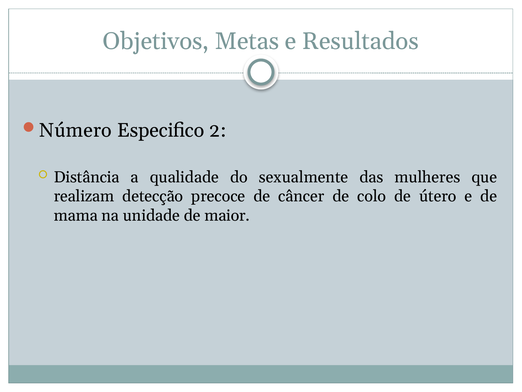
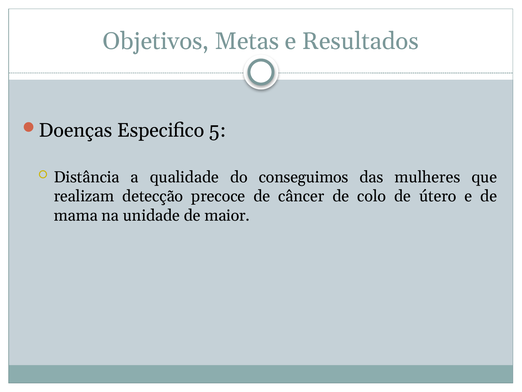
Número: Número -> Doenças (76, 130)
2: 2 -> 5 (218, 130)
sexualmente: sexualmente -> conseguimos (304, 177)
